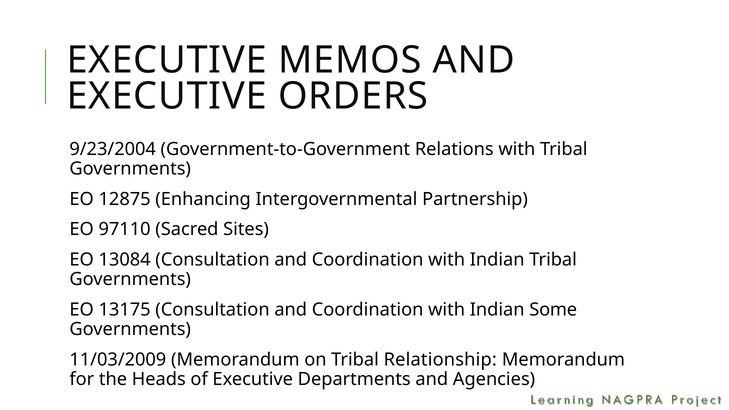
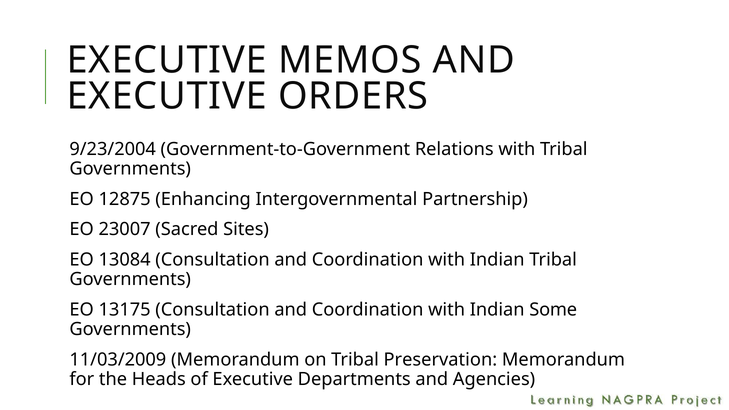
97110: 97110 -> 23007 (125, 229)
Relationship: Relationship -> Preservation (440, 360)
